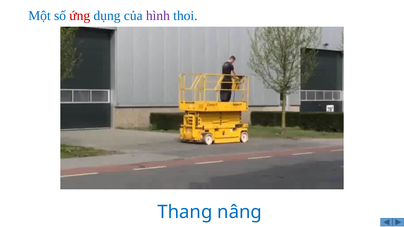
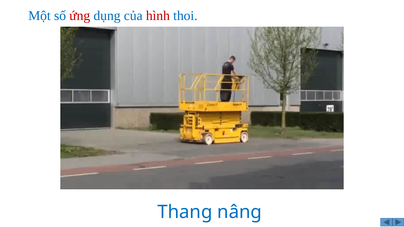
hình colour: purple -> red (158, 16)
